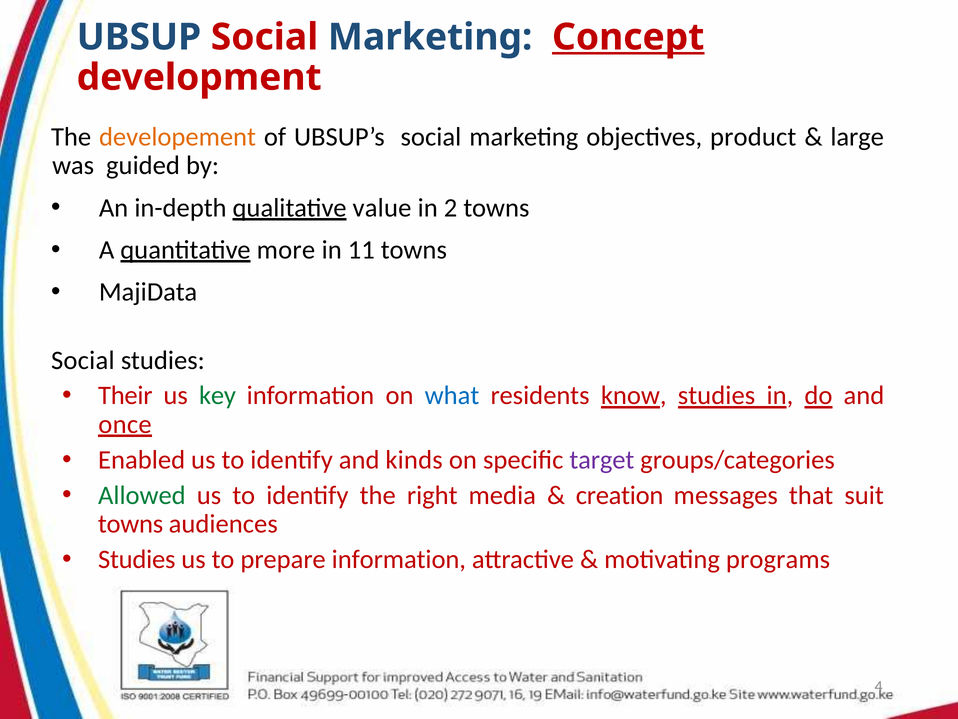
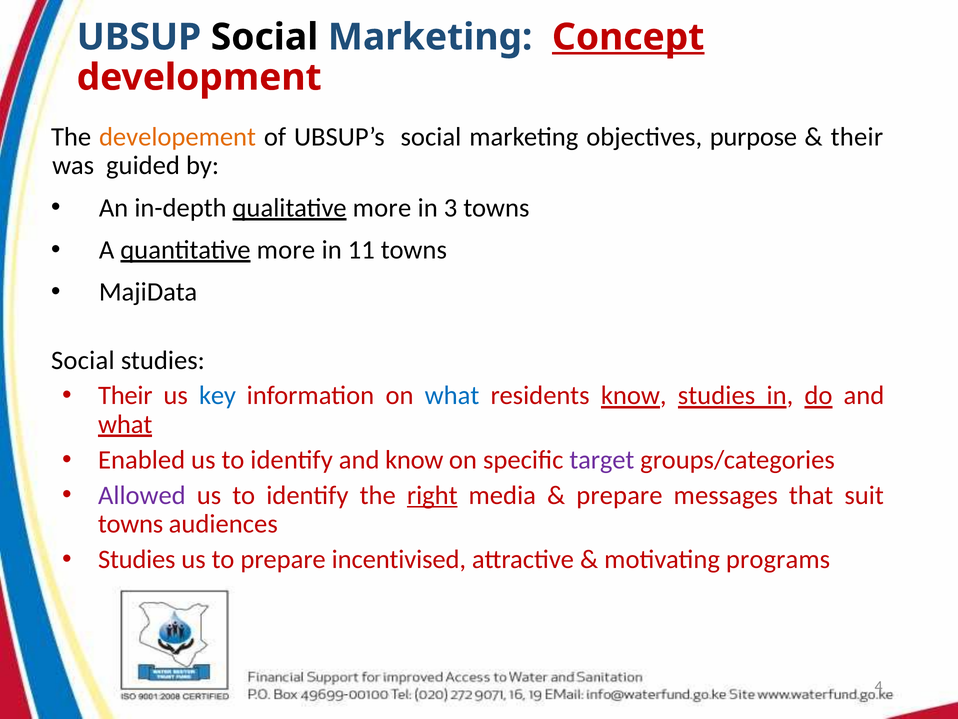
Social colour: red -> black (264, 37)
product: product -> purpose (753, 137)
large: large -> their (857, 137)
qualitative value: value -> more (382, 208)
2: 2 -> 3 (451, 208)
key colour: green -> blue (218, 395)
once: once -> what (125, 424)
and kinds: kinds -> know (414, 460)
Allowed colour: green -> purple (142, 495)
right underline: none -> present (432, 495)
creation: creation -> prepare (619, 495)
prepare information: information -> incentivised (399, 559)
